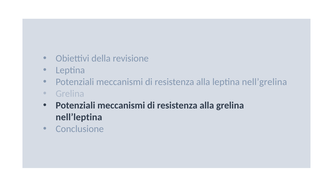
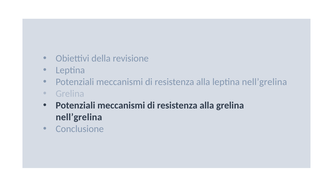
nell’leptina: nell’leptina -> nell’grelina (79, 117)
